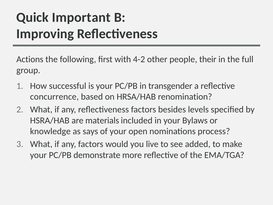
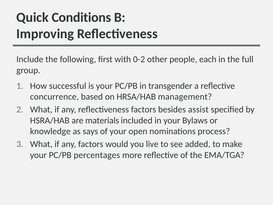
Important: Important -> Conditions (81, 17)
Actions: Actions -> Include (30, 59)
4-2: 4-2 -> 0-2 (139, 59)
their: their -> each (208, 59)
renomination: renomination -> management (185, 97)
levels: levels -> assist (198, 109)
demonstrate: demonstrate -> percentages (97, 155)
